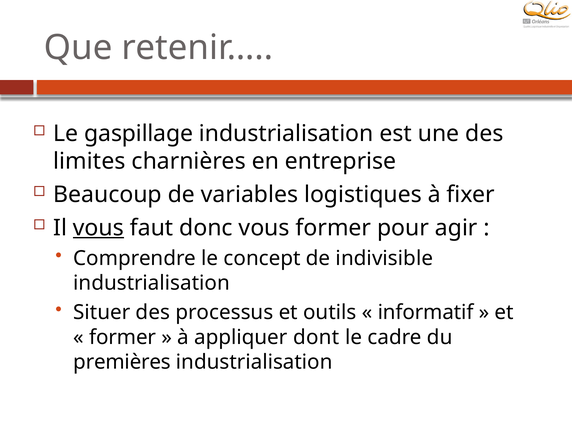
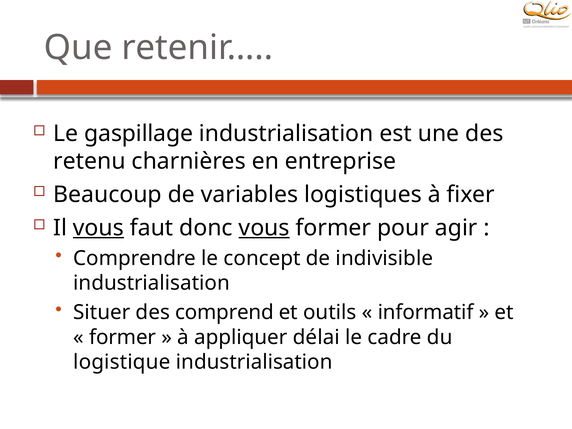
limites: limites -> retenu (89, 161)
vous underline: none -> present (264, 228)
processus: processus -> comprend (224, 312)
dont: dont -> délai (316, 337)
premières: premières -> logistique (122, 362)
